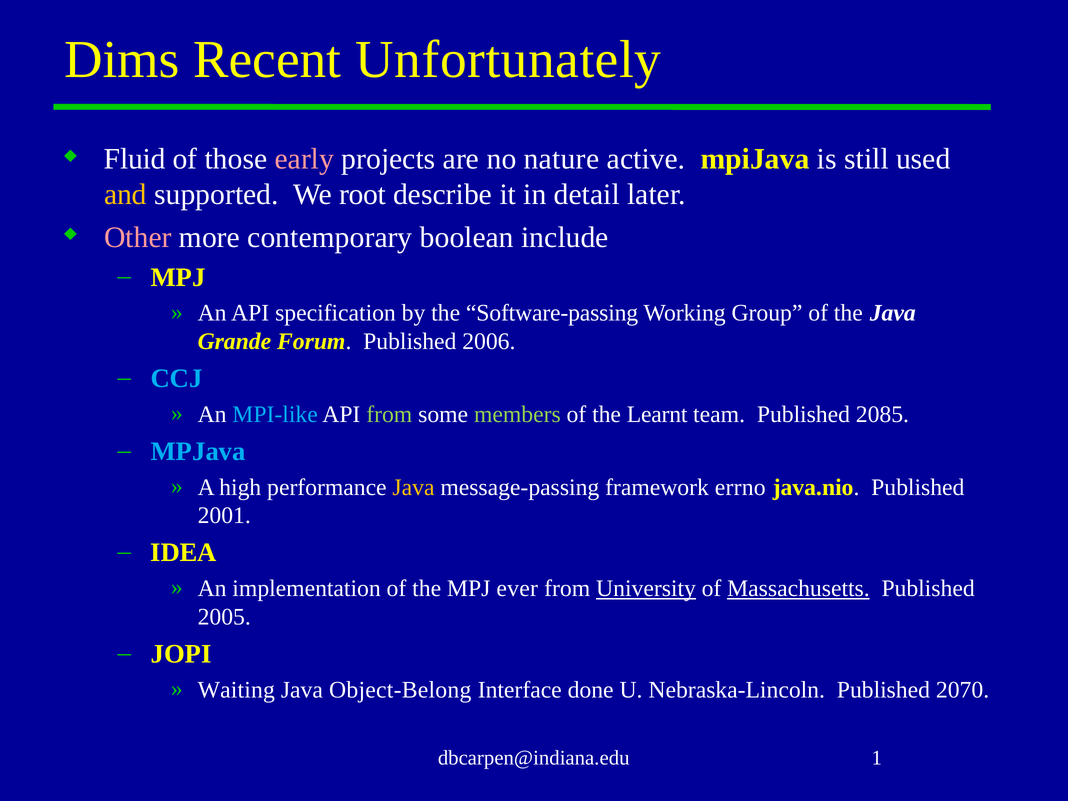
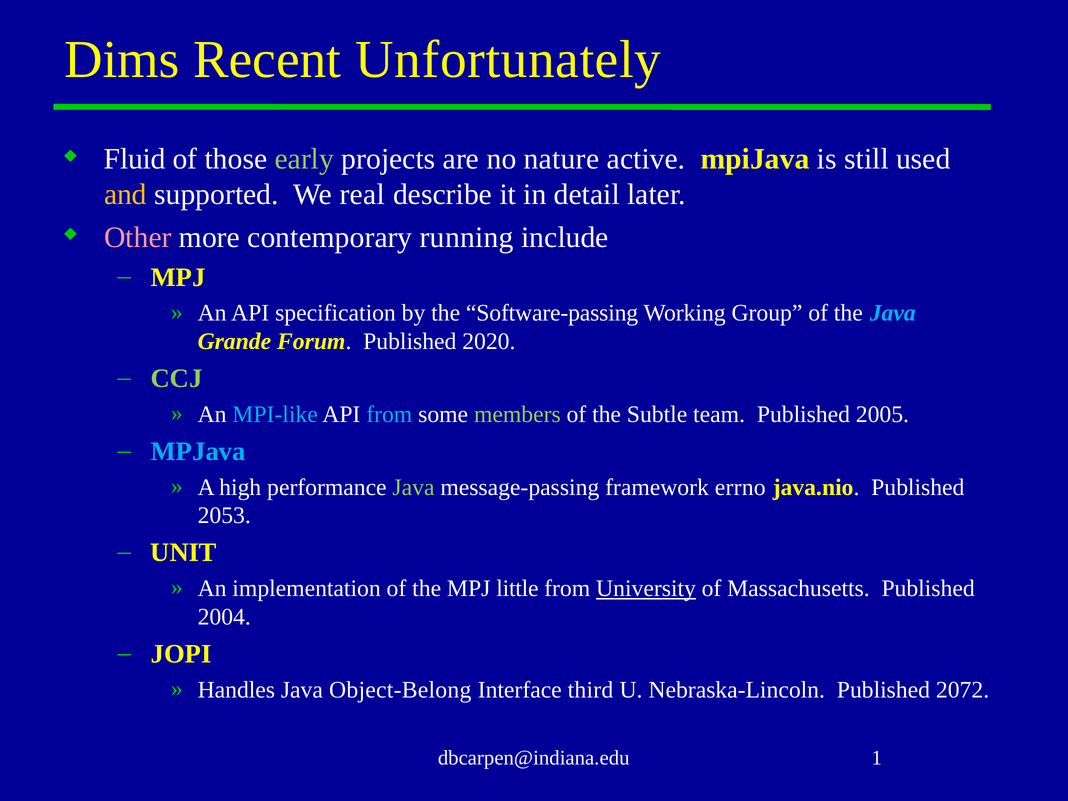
early colour: pink -> light green (304, 159)
root: root -> real (362, 194)
boolean: boolean -> running (467, 237)
Java colour: white -> light blue (893, 313)
2006: 2006 -> 2020 (489, 342)
CCJ colour: light blue -> light green (177, 379)
from colour: light green -> light blue (389, 414)
Learnt: Learnt -> Subtle (657, 414)
2085: 2085 -> 2005 (882, 414)
Java colour: yellow -> light green (414, 487)
2001: 2001 -> 2053 (224, 516)
IDEA: IDEA -> UNIT (183, 553)
ever: ever -> little (517, 588)
Massachusetts underline: present -> none (798, 588)
2005: 2005 -> 2004 (224, 617)
Waiting: Waiting -> Handles (236, 690)
done: done -> third (590, 690)
2070: 2070 -> 2072 (963, 690)
